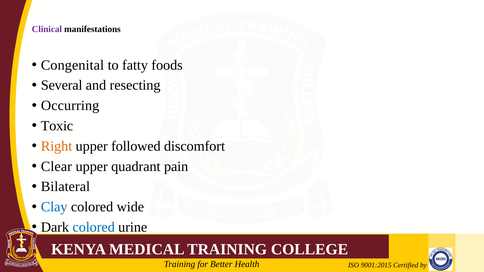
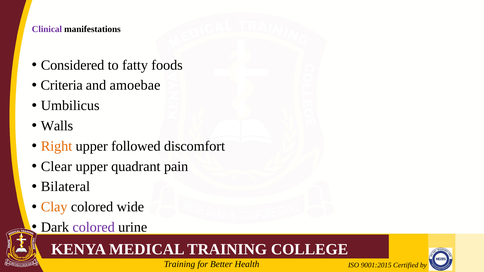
Congenital: Congenital -> Considered (73, 65)
Several: Several -> Criteria (62, 85)
resecting: resecting -> amoebae (135, 85)
Occurring: Occurring -> Umbilicus (70, 106)
Toxic: Toxic -> Walls (57, 126)
Clay colour: blue -> orange (54, 207)
colored colour: blue -> purple (94, 227)
